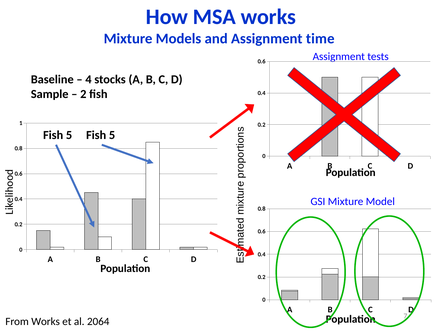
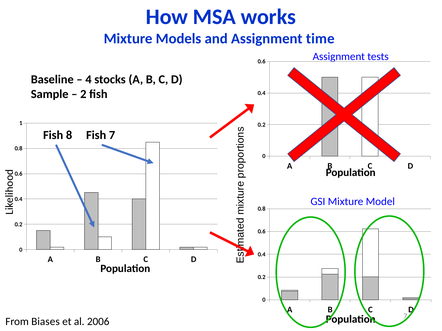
5: 5 -> 8 (69, 135)
5: 5 -> 7 (112, 135)
From Works: Works -> Biases (45, 322)
2064: 2064 -> 2006 (98, 322)
